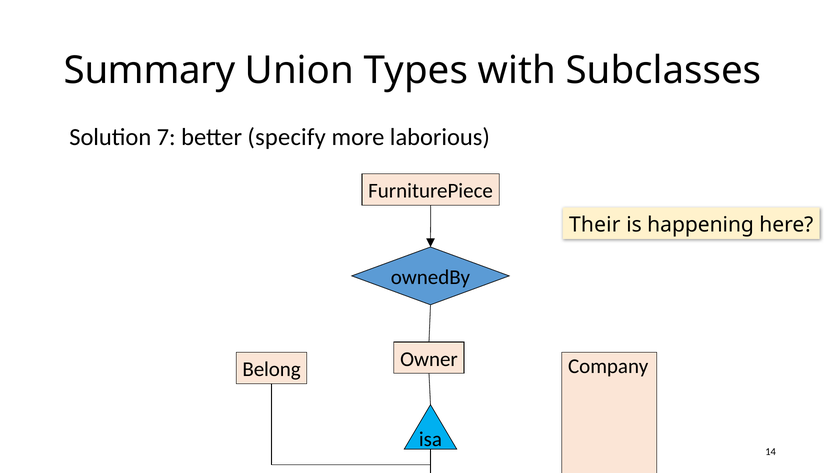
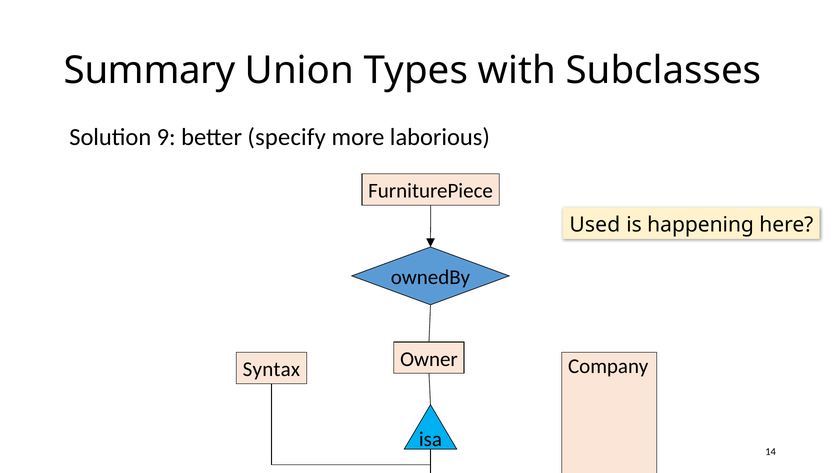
7: 7 -> 9 (166, 137)
Their: Their -> Used (595, 225)
Belong: Belong -> Syntax (271, 369)
